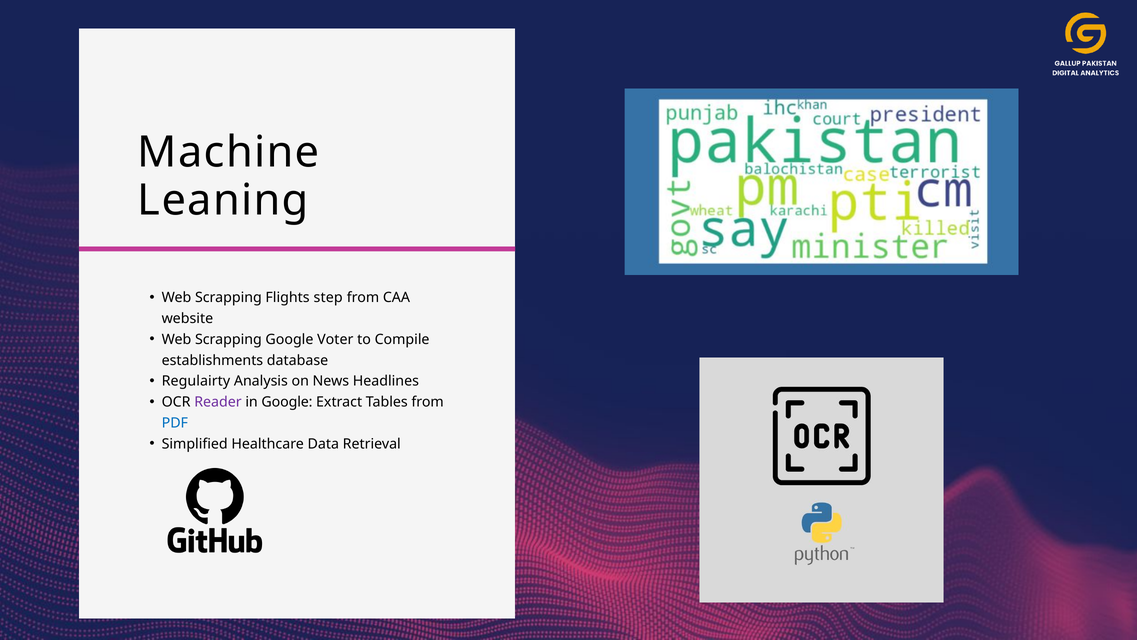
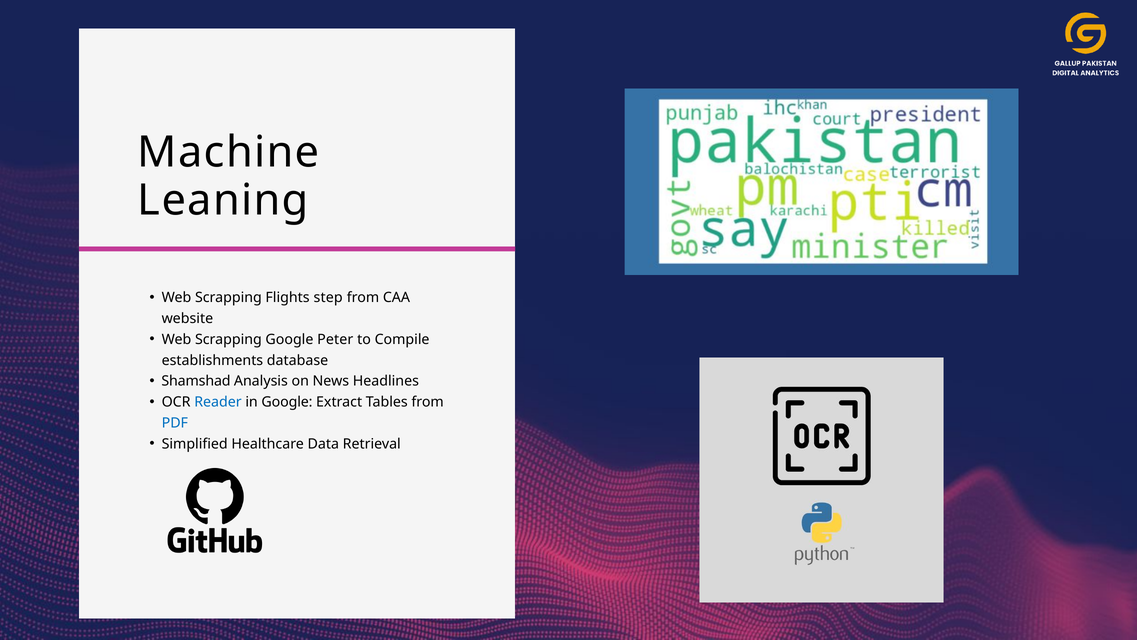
Voter: Voter -> Peter (335, 339)
Regulairty: Regulairty -> Shamshad (196, 381)
Reader colour: purple -> blue (218, 402)
